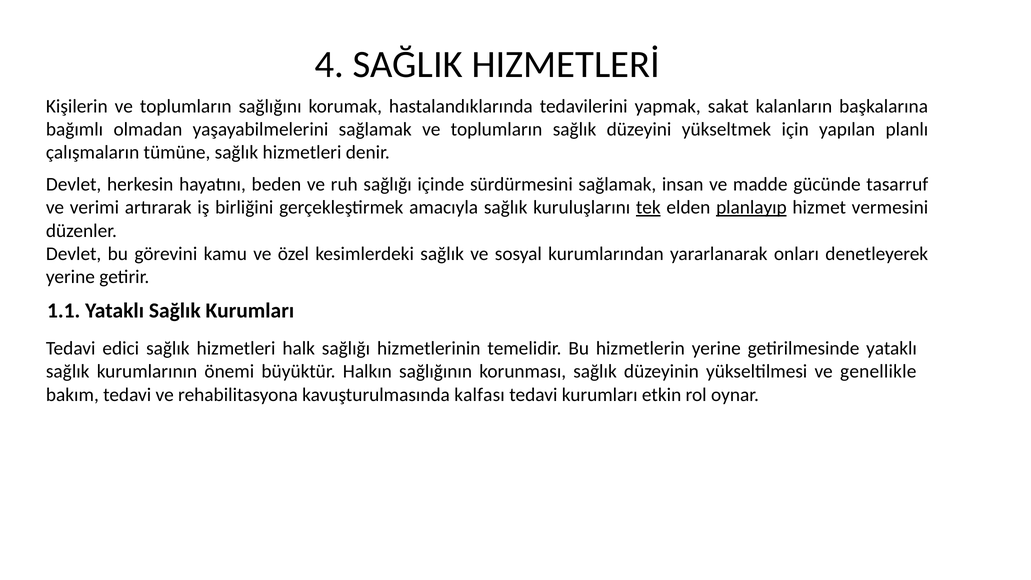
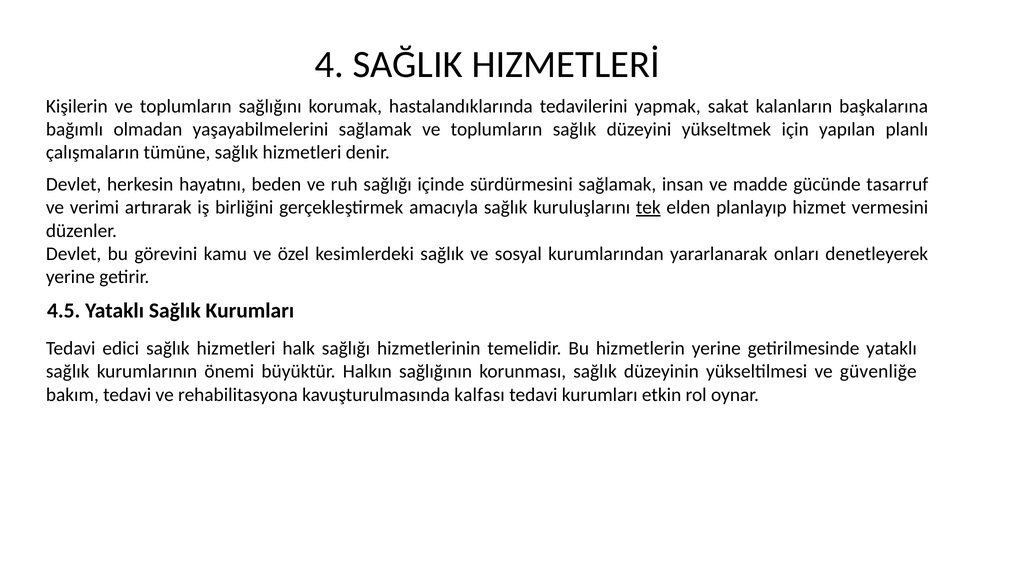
planlayıp underline: present -> none (751, 207)
1.1: 1.1 -> 4.5 (64, 311)
genellikle: genellikle -> güvenliğe (878, 371)
